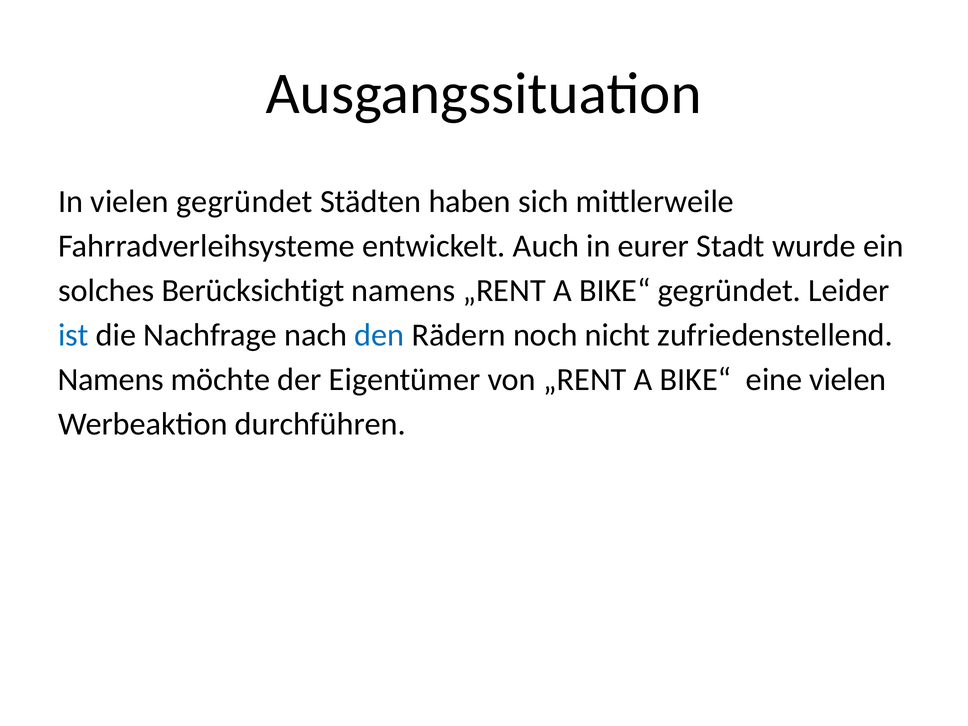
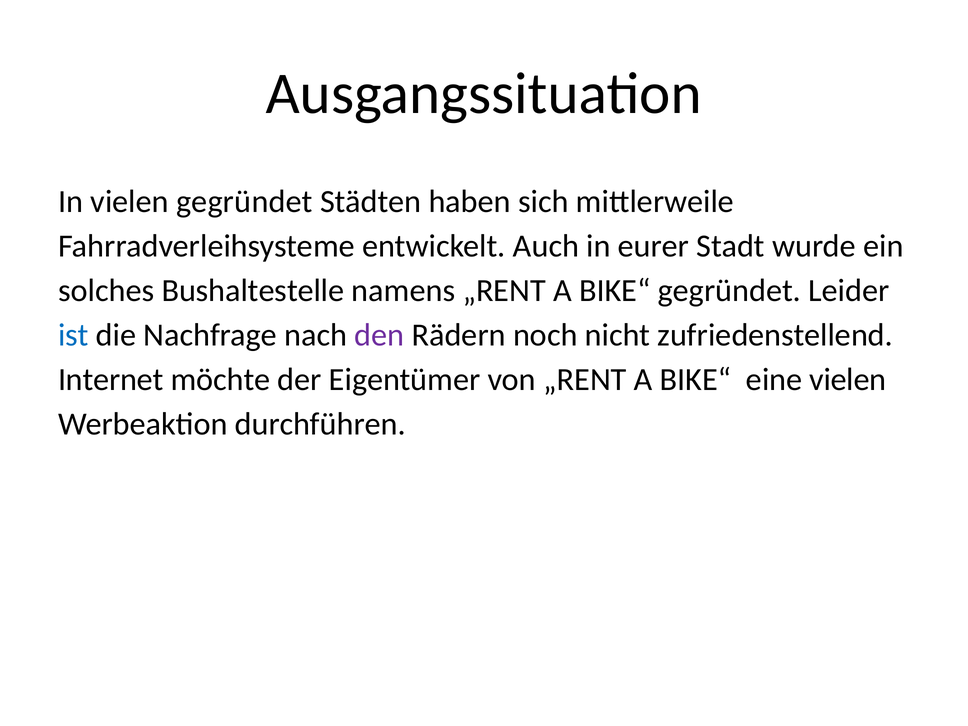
Berücksichtigt: Berücksichtigt -> Bushaltestelle (253, 291)
den colour: blue -> purple (379, 335)
Namens: Namens -> Internet (111, 380)
